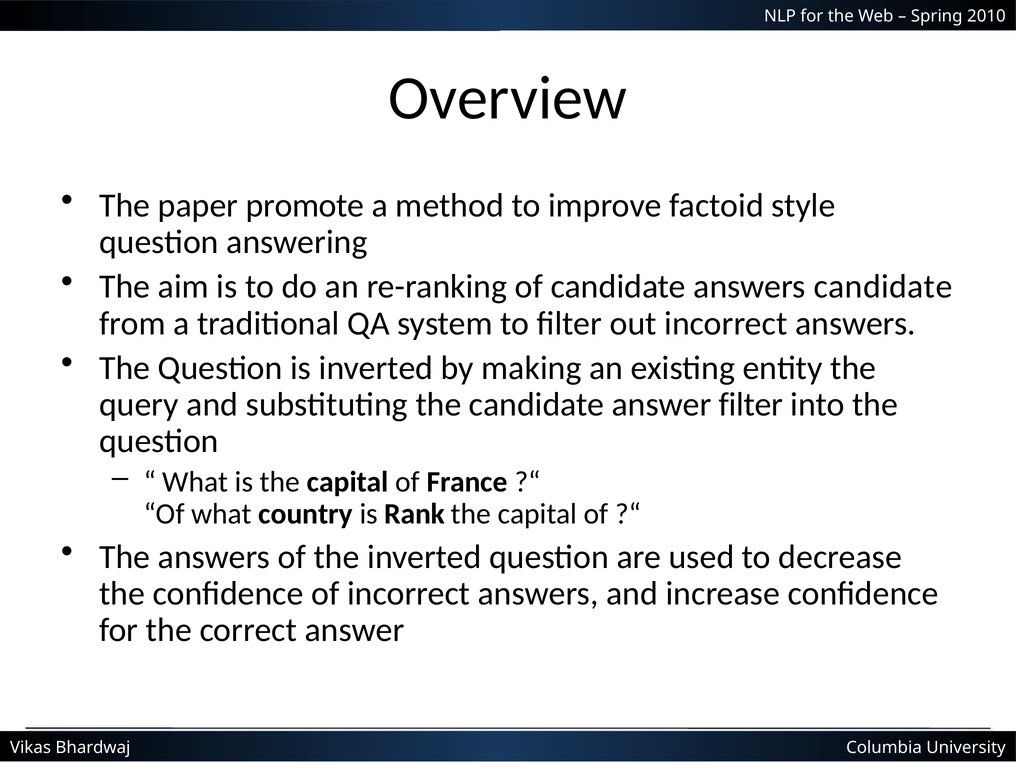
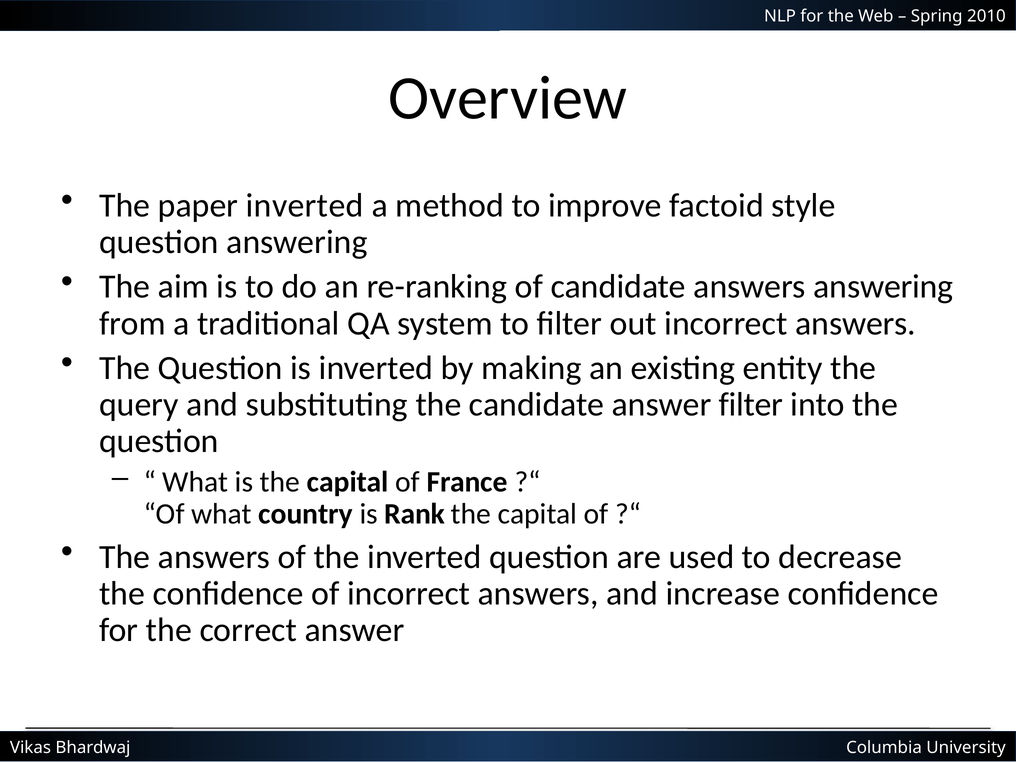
paper promote: promote -> inverted (305, 206)
answers candidate: candidate -> answering (883, 287)
